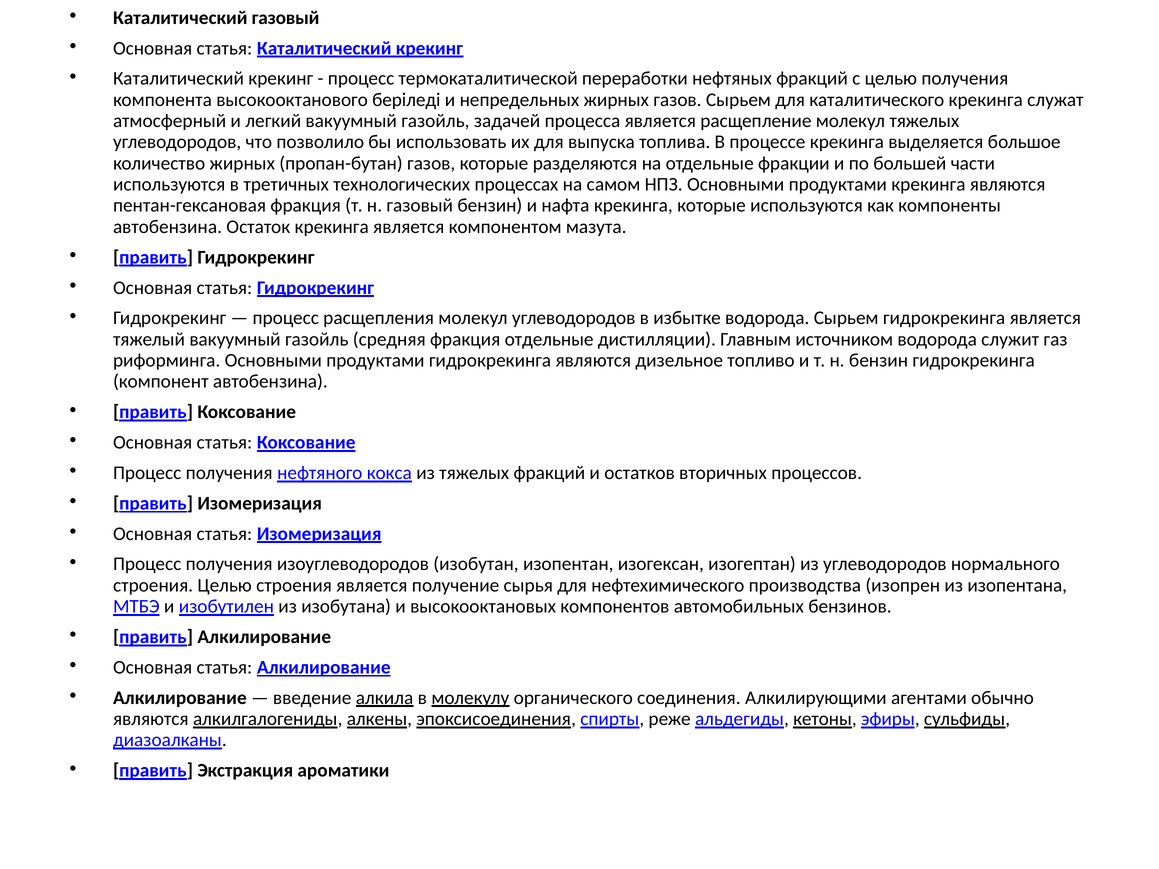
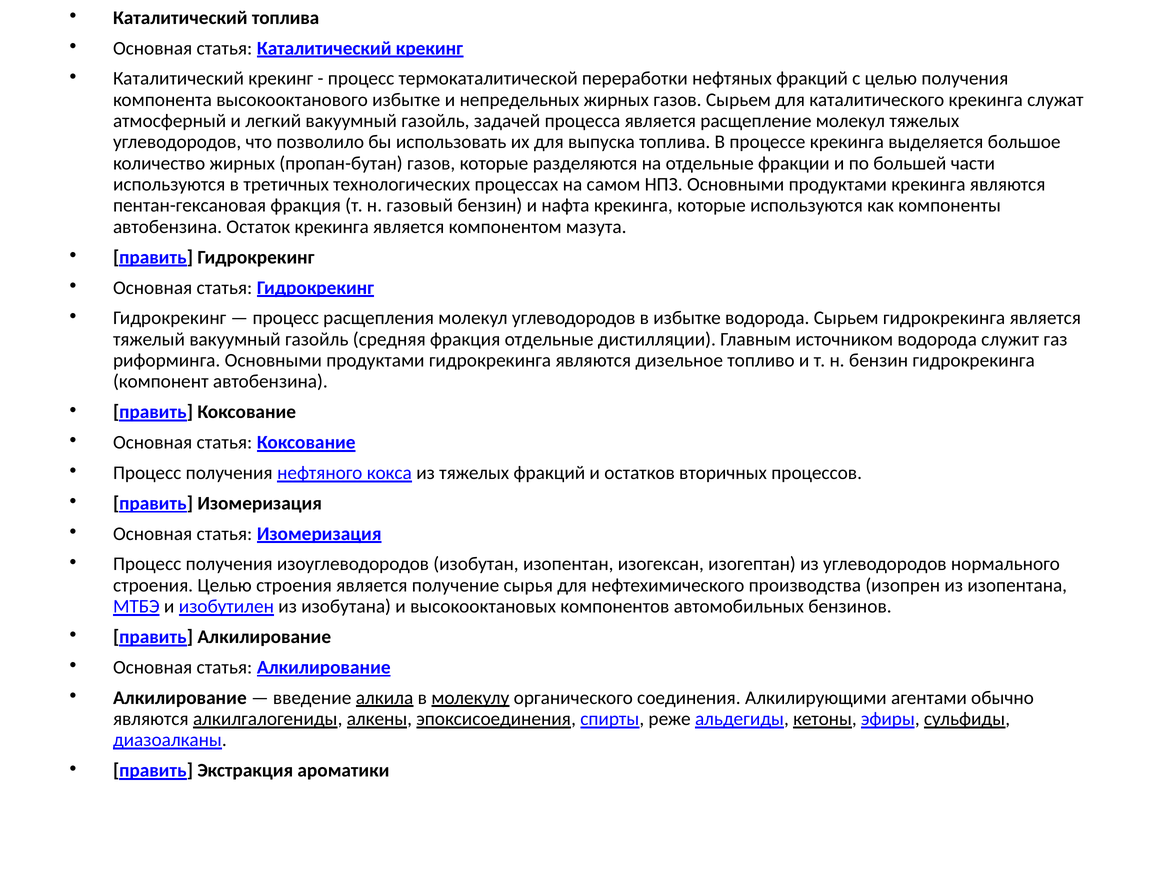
Каталитический газовый: газовый -> топлива (286, 18)
высокооктанового беріледі: беріледі -> избытке (406, 100)
